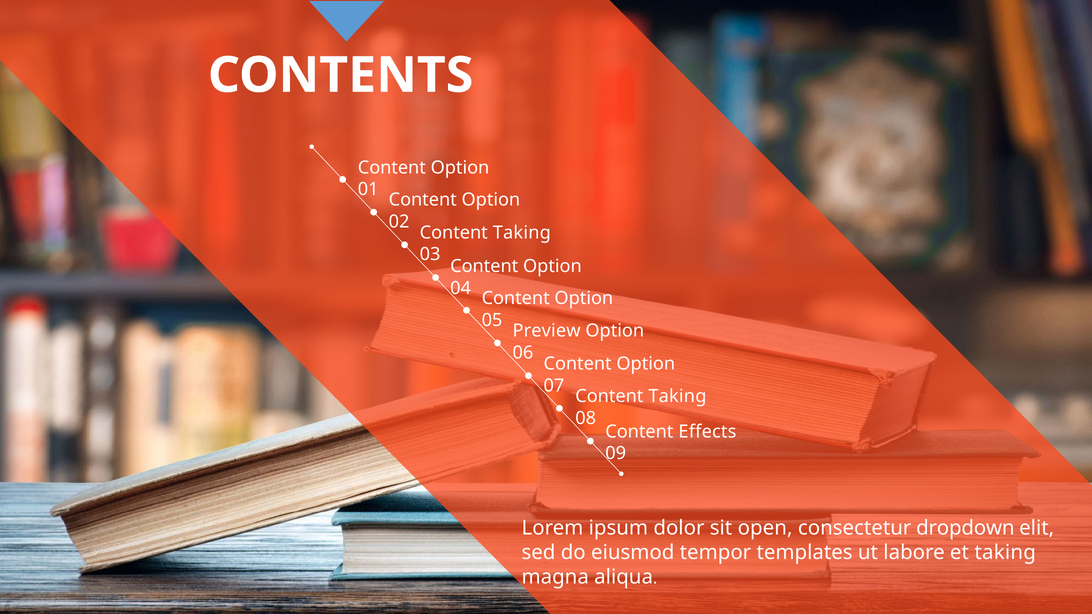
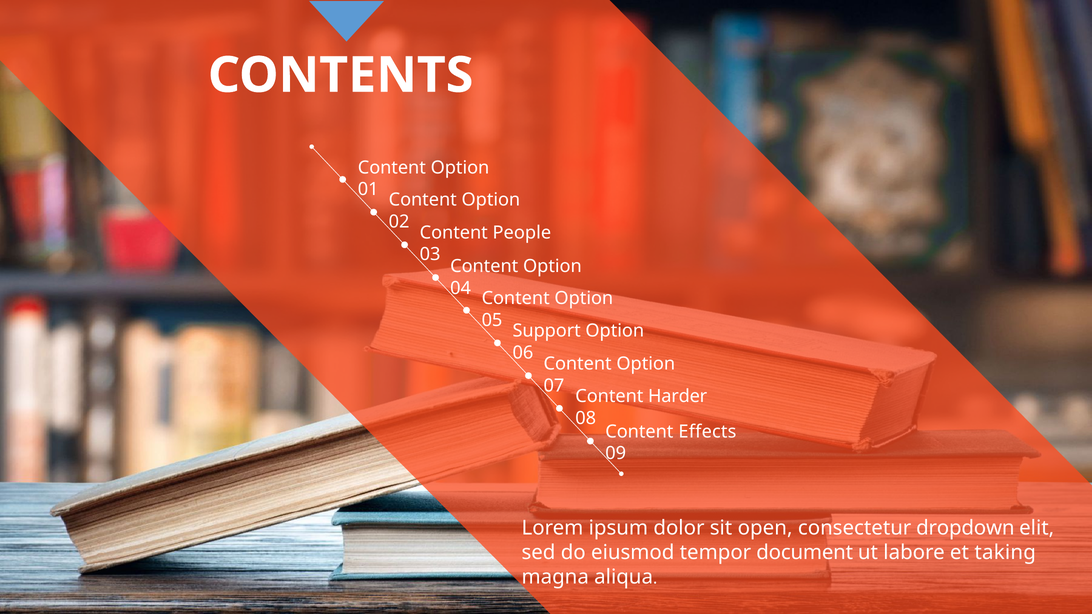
Taking: Taking -> People (522, 233)
Preview: Preview -> Support (547, 331)
Taking: Taking -> Harder (678, 397)
templates: templates -> document (805, 553)
